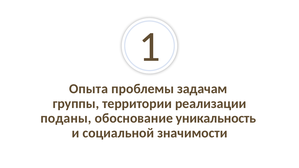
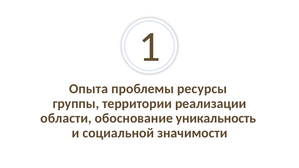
задачам: задачам -> ресурсы (202, 89)
поданы: поданы -> области (66, 118)
